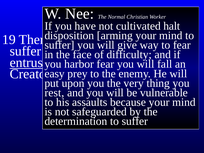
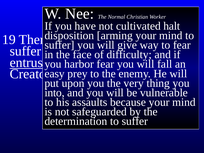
rest: rest -> into (55, 93)
